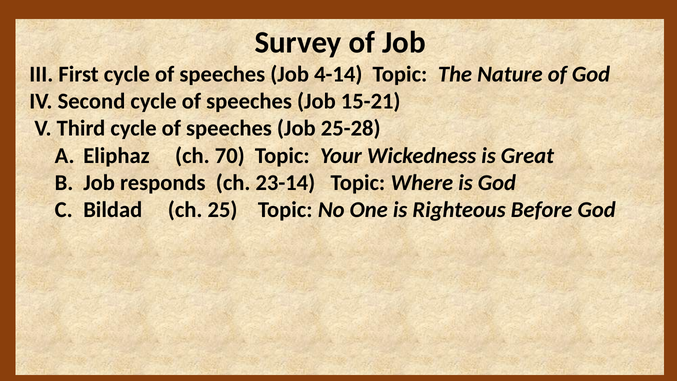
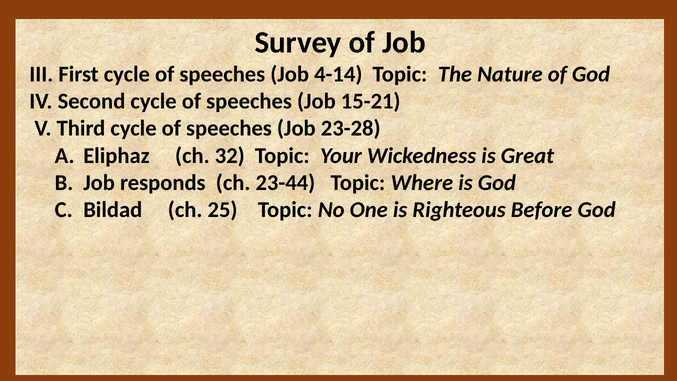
25-28: 25-28 -> 23-28 (351, 128)
70: 70 -> 32 (230, 155)
23-14: 23-14 -> 23-44 (285, 183)
